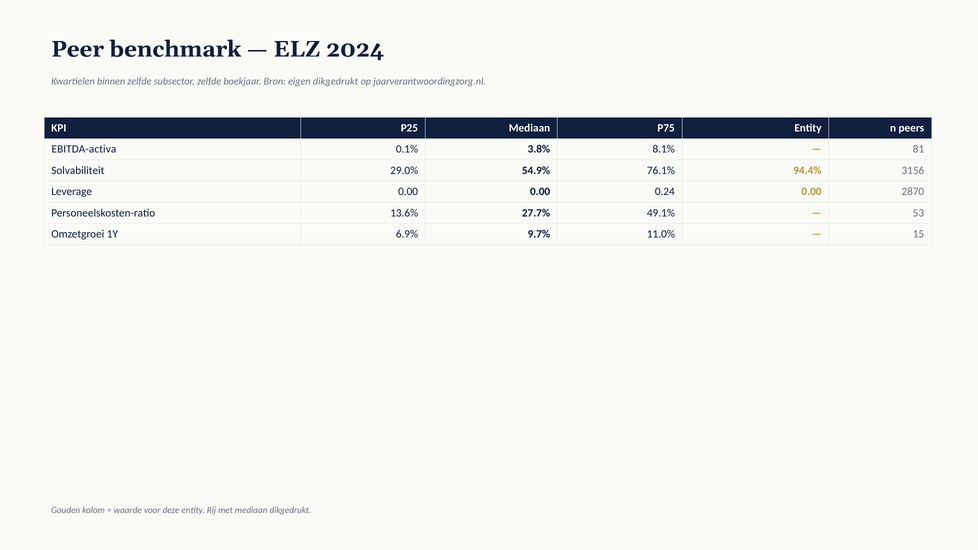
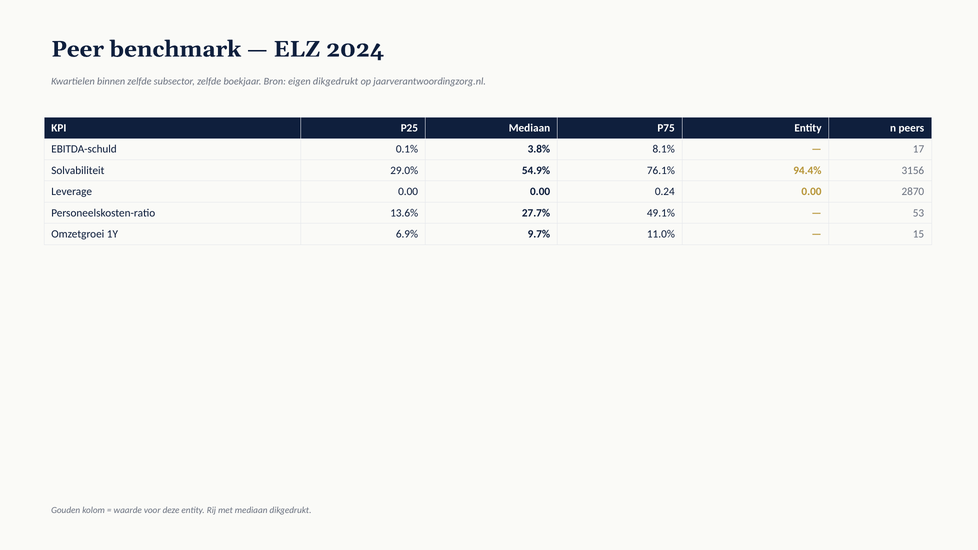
EBITDA-activa: EBITDA-activa -> EBITDA-schuld (84, 149)
81: 81 -> 17 (919, 149)
